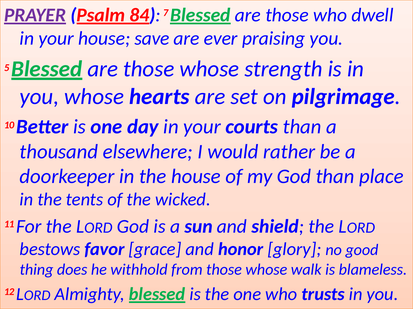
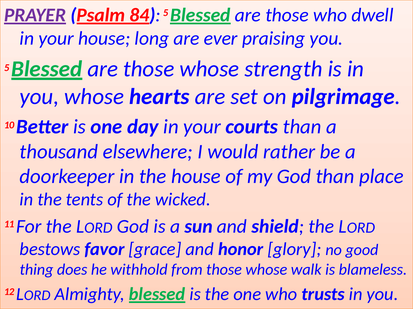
84 7: 7 -> 5 (166, 13)
save: save -> long (152, 39)
